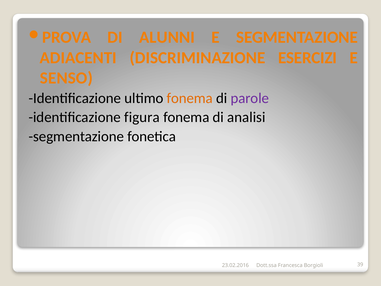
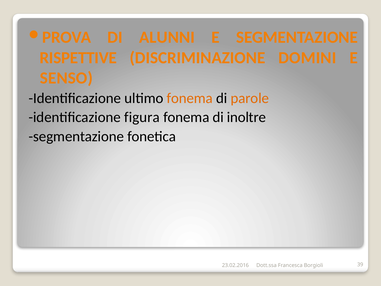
ADIACENTI: ADIACENTI -> RISPETTIVE (78, 58)
ESERCIZI: ESERCIZI -> DOMINI (307, 58)
parole colour: purple -> orange (250, 98)
analisi: analisi -> inoltre (246, 117)
